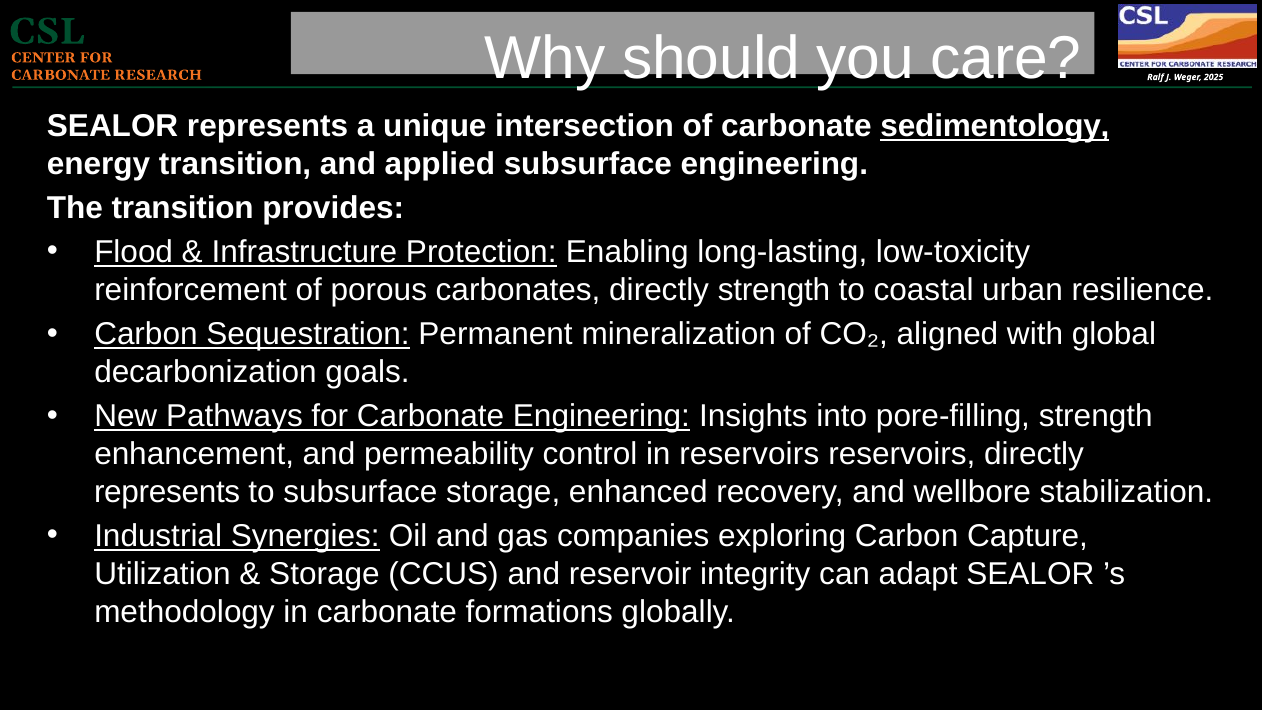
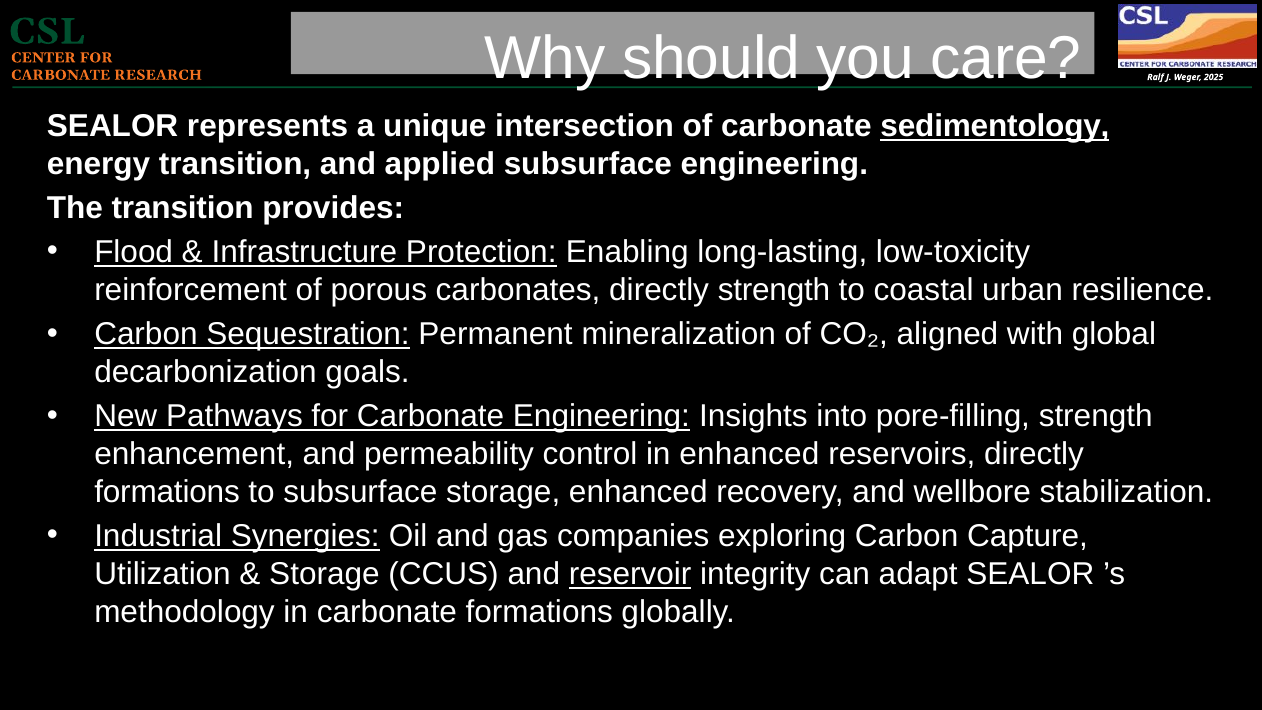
in reservoirs: reservoirs -> enhanced (749, 454)
represents: represents -> formations (167, 492)
reservoir underline: none -> present (630, 574)
